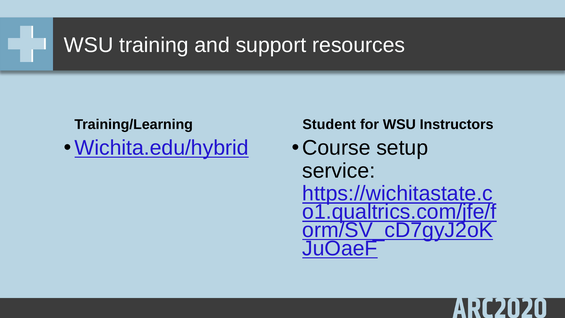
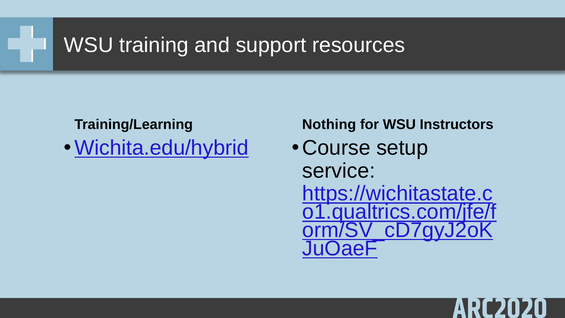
Student: Student -> Nothing (329, 124)
